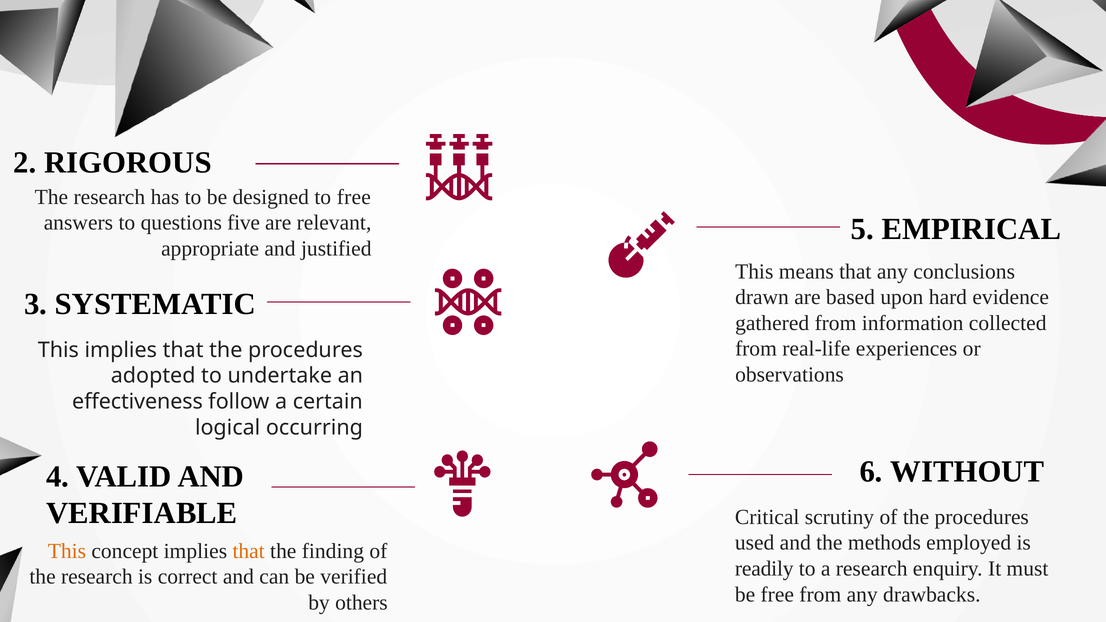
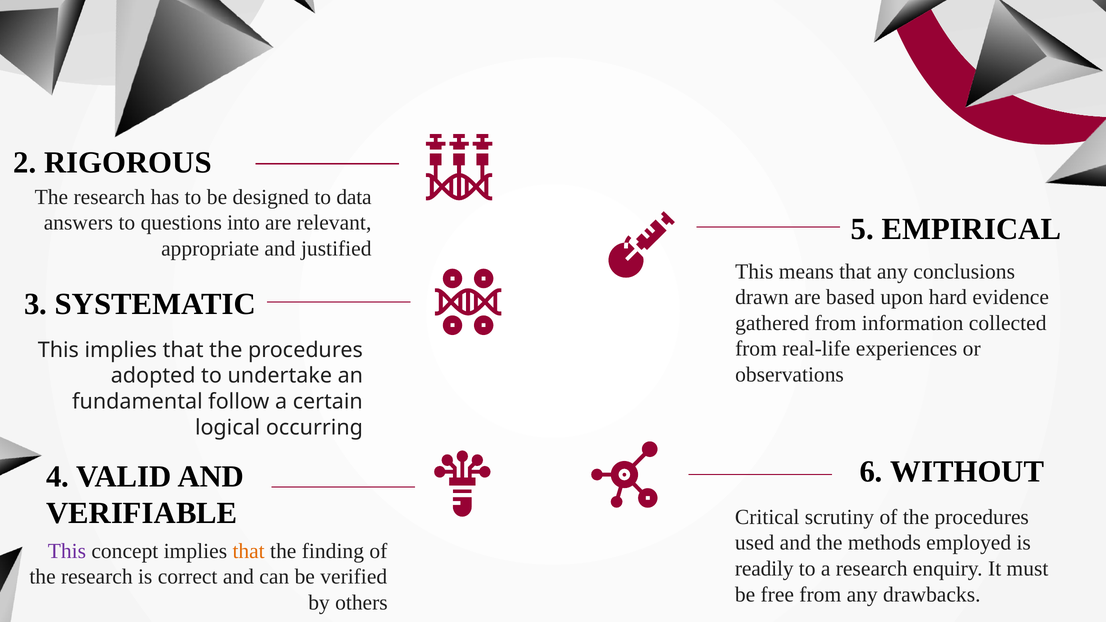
to free: free -> data (354, 197)
five: five -> into (244, 223)
effectiveness: effectiveness -> fundamental (137, 402)
This colour: orange -> purple (67, 551)
